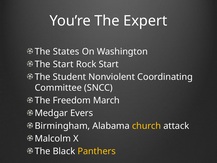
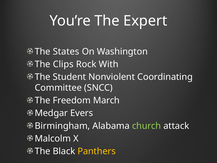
The Start: Start -> Clips (63, 64)
Rock Start: Start -> With (109, 64)
church colour: yellow -> light green (147, 126)
